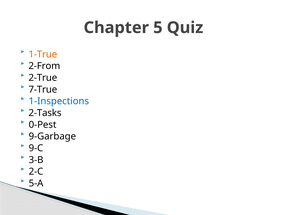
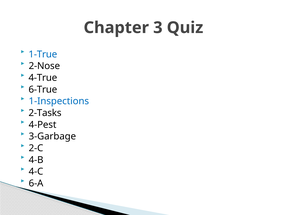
5: 5 -> 3 (158, 28)
1-True colour: orange -> blue (43, 54)
2-From: 2-From -> 2-Nose (44, 66)
2-True: 2-True -> 4-True (43, 78)
7-True: 7-True -> 6-True (43, 90)
0-Pest: 0-Pest -> 4-Pest (43, 125)
9-Garbage: 9-Garbage -> 3-Garbage (52, 137)
9-C: 9-C -> 2-C (36, 148)
3-B: 3-B -> 4-B (36, 160)
2-C: 2-C -> 4-C (36, 172)
5-A: 5-A -> 6-A (36, 184)
